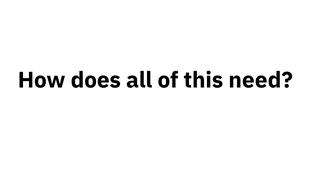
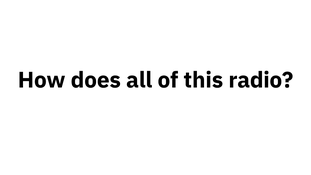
need: need -> radio (261, 80)
